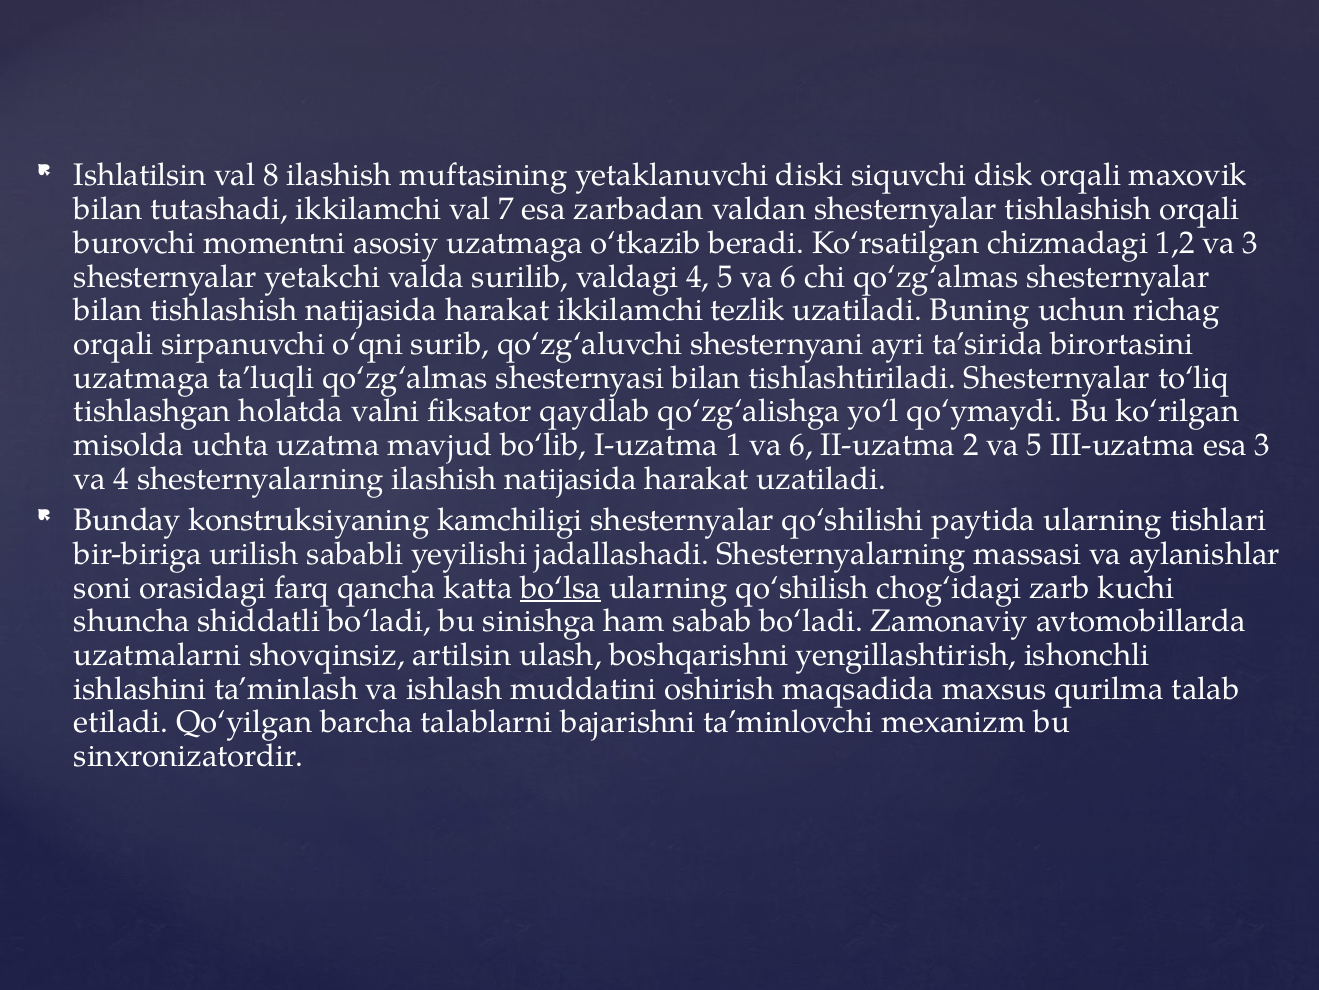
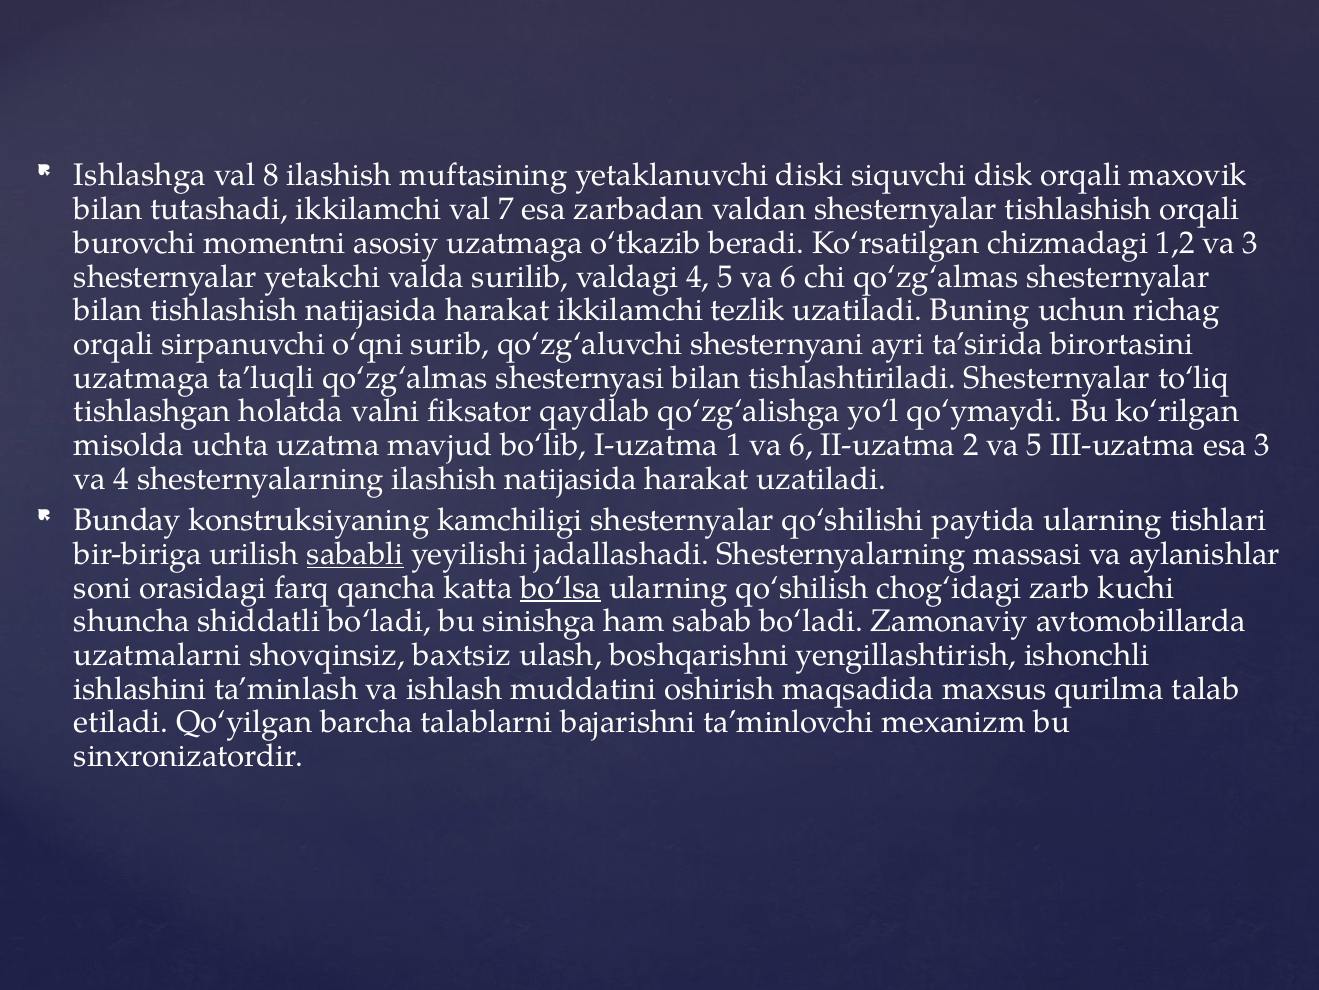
Ishlatilsin: Ishlatilsin -> Ishlashga (140, 176)
sababli underline: none -> present (355, 554)
artilsin: artilsin -> baxtsiz (462, 655)
